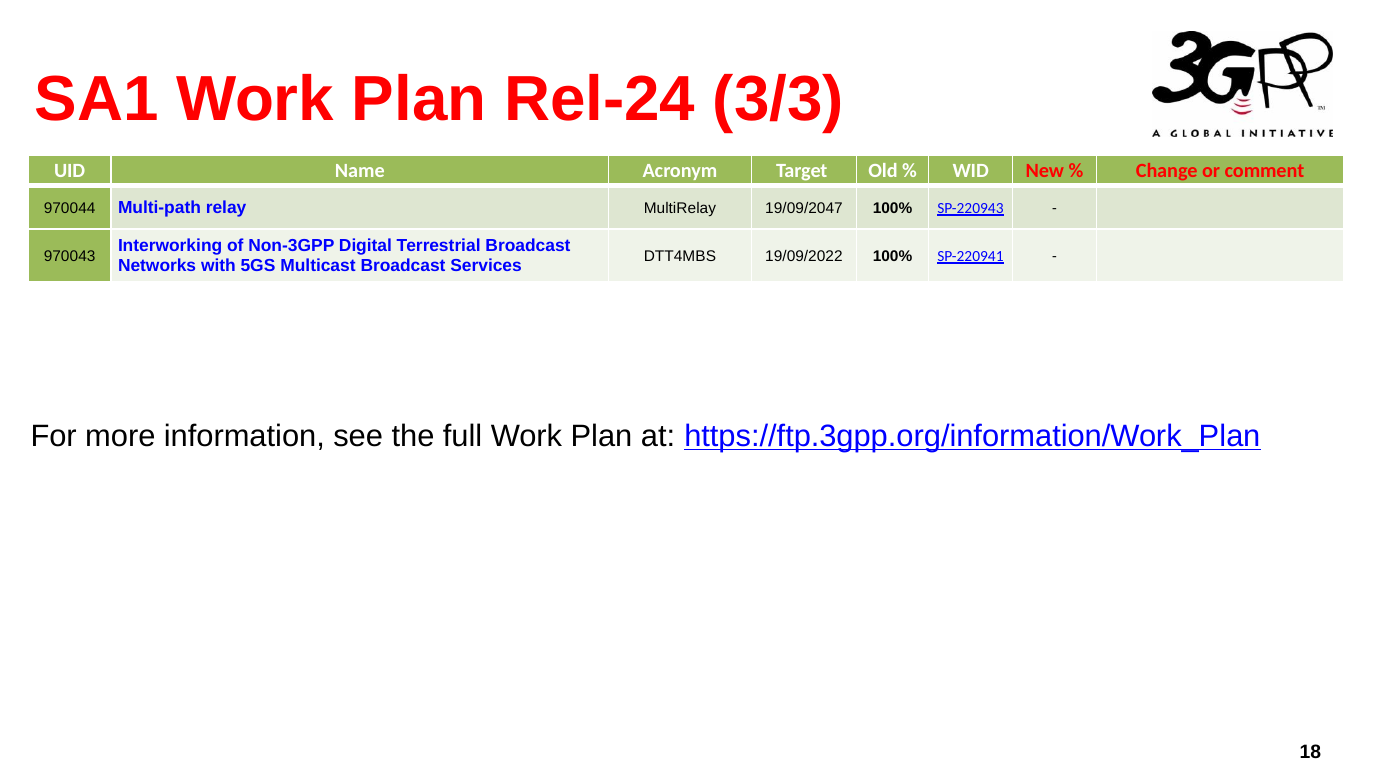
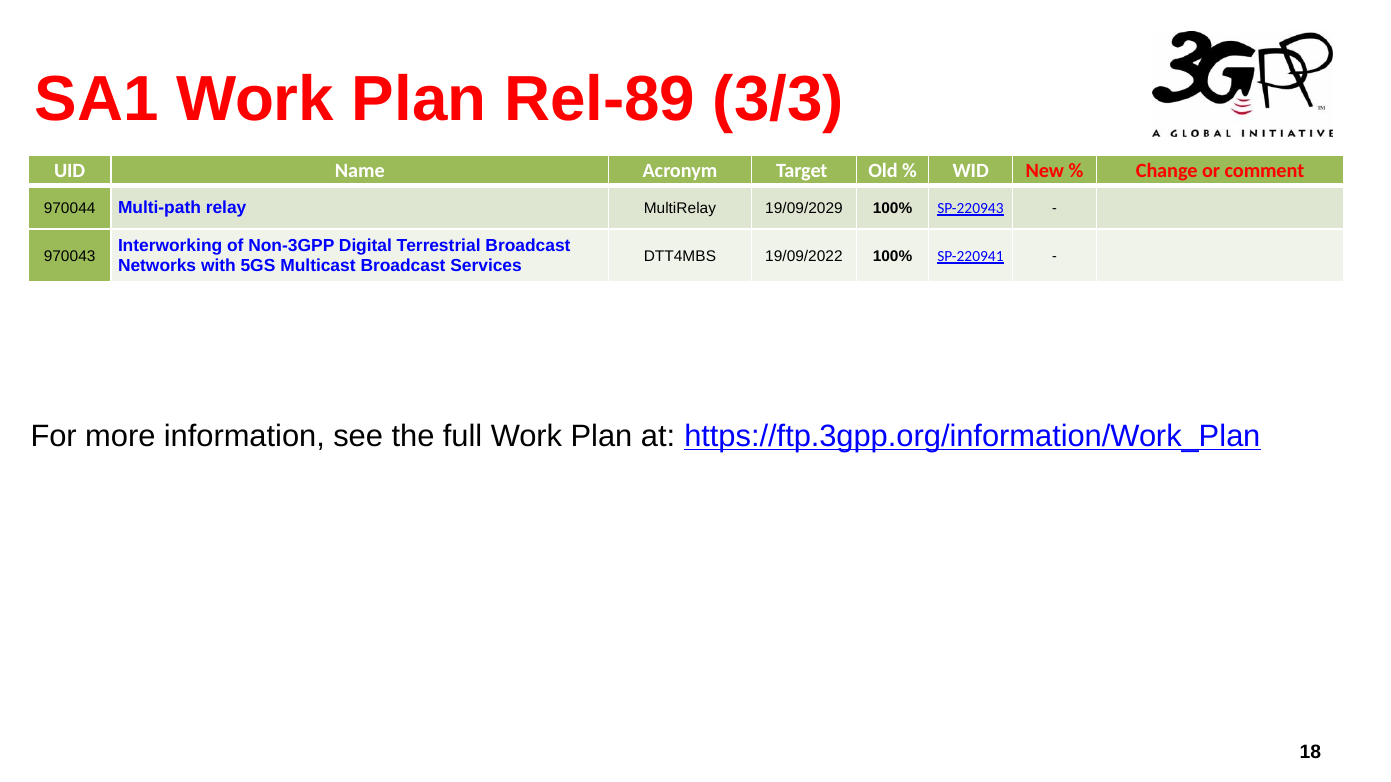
Rel-24: Rel-24 -> Rel-89 (600, 100)
19/09/2047: 19/09/2047 -> 19/09/2029 (804, 208)
